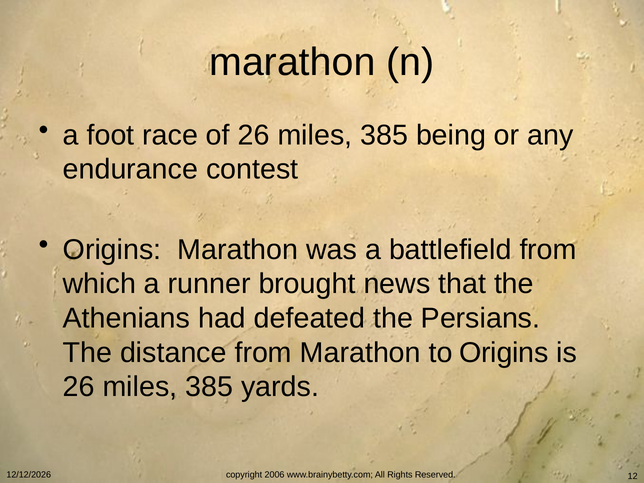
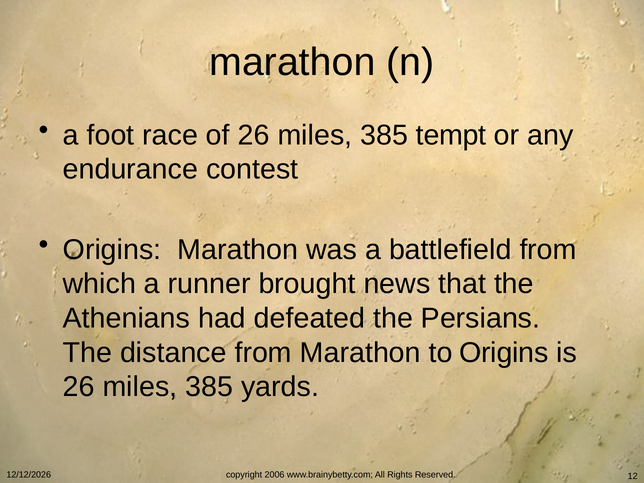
being: being -> tempt (451, 135)
